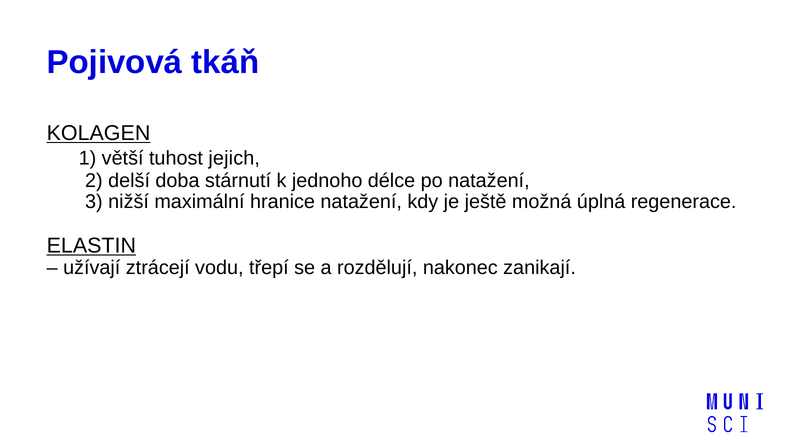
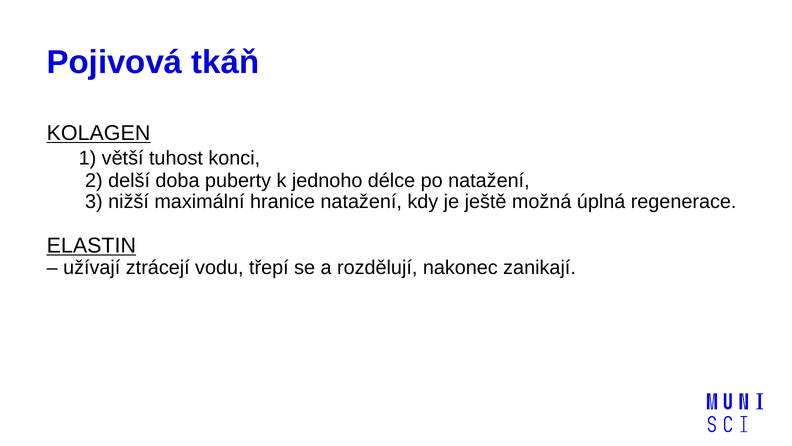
jejich: jejich -> konci (234, 158)
stárnutí: stárnutí -> puberty (238, 180)
